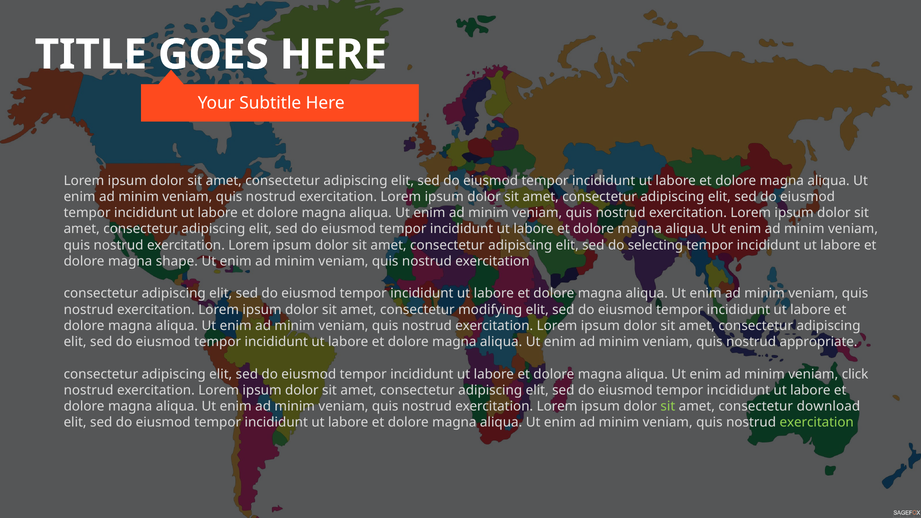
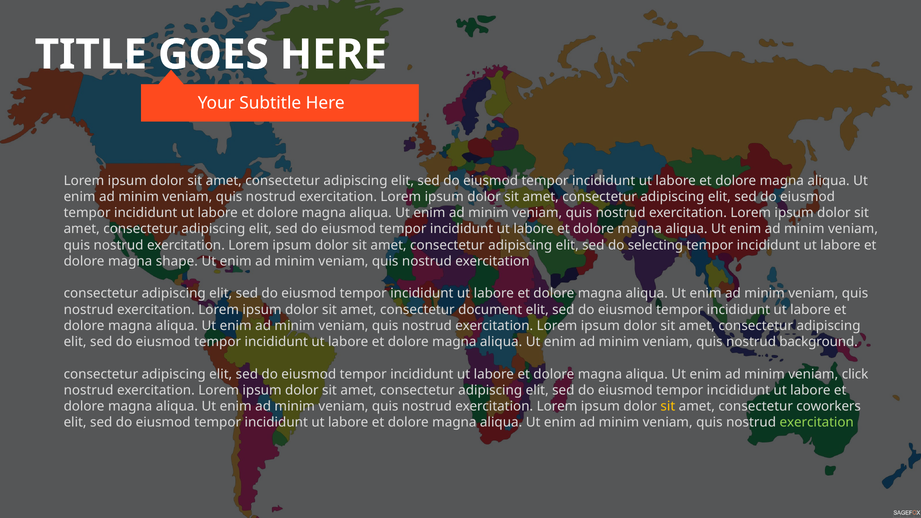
modifying: modifying -> document (490, 310)
appropriate: appropriate -> background (819, 342)
sit colour: light green -> yellow (668, 406)
download: download -> coworkers (829, 406)
